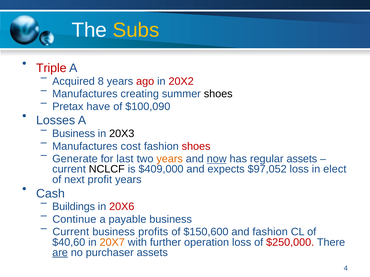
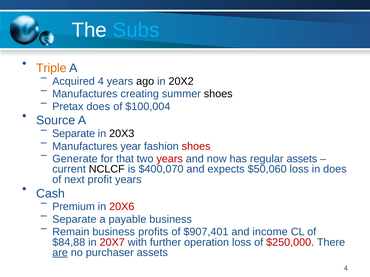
Subs colour: yellow -> light blue (136, 30)
Triple colour: red -> orange (51, 68)
Acquired 8: 8 -> 4 (101, 81)
ago colour: red -> black (145, 81)
20X2 colour: red -> black (181, 81)
Pretax have: have -> does (98, 107)
$100,090: $100,090 -> $100,004 (148, 107)
Losses: Losses -> Source (56, 121)
Business: Business -> Separate (74, 134)
cost: cost -> year (131, 146)
last: last -> that (125, 159)
years colour: orange -> red (170, 159)
now underline: present -> none (217, 159)
$409,000: $409,000 -> $400,070 (161, 169)
$97,052: $97,052 -> $50,060 (267, 169)
in elect: elect -> does (335, 169)
Buildings: Buildings -> Premium (74, 207)
Continue: Continue -> Separate (74, 220)
Current: Current -> Remain (71, 232)
$150,600: $150,600 -> $907,401 (206, 232)
and fashion: fashion -> income (270, 232)
$40,60: $40,60 -> $84,88 (69, 243)
20X7 colour: orange -> red (112, 243)
